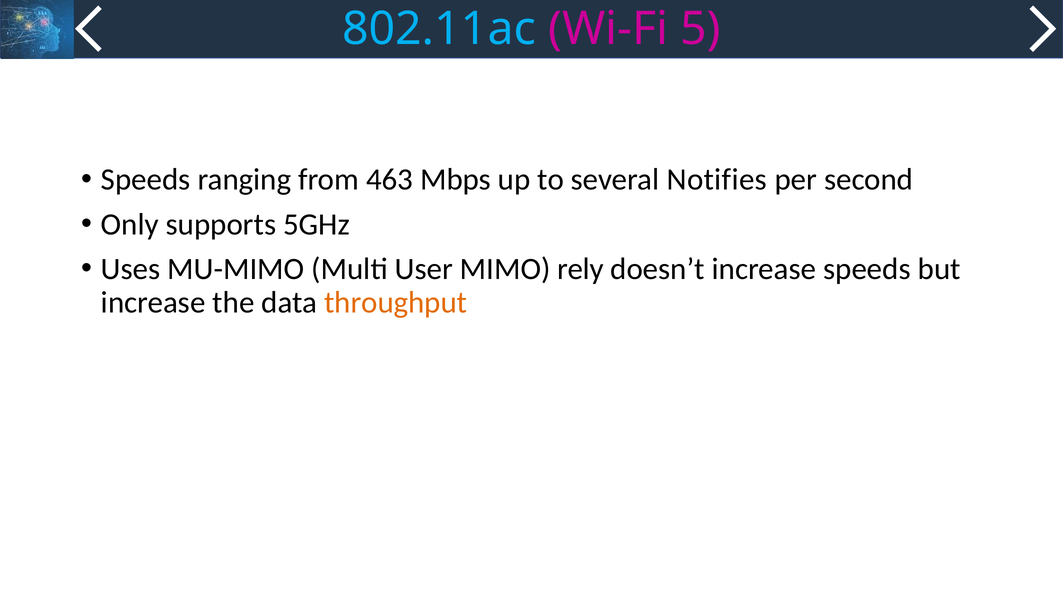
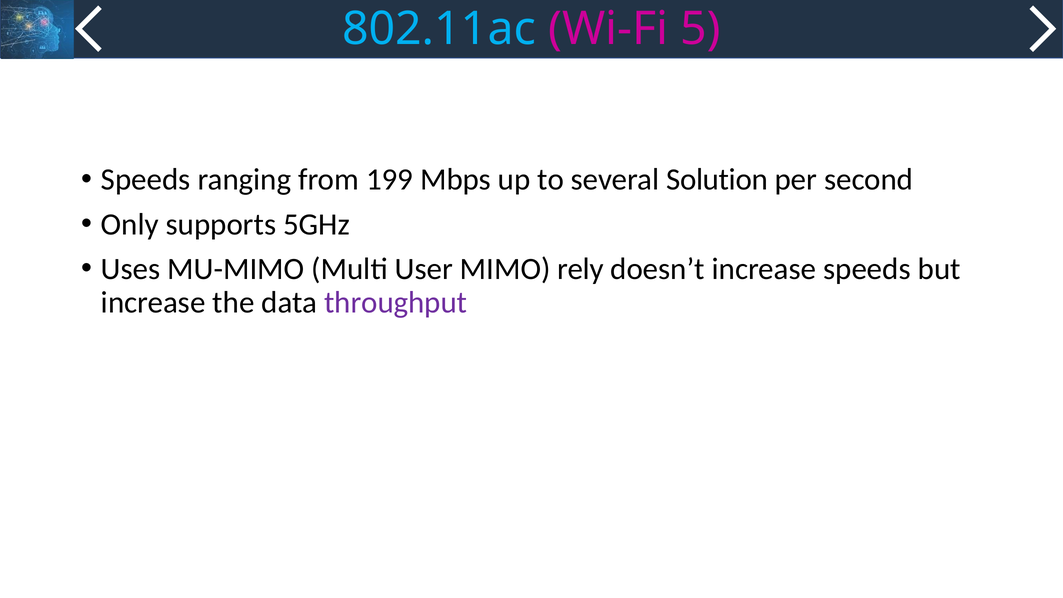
463: 463 -> 199 (390, 180)
Notifies: Notifies -> Solution (717, 180)
throughput colour: orange -> purple (396, 302)
